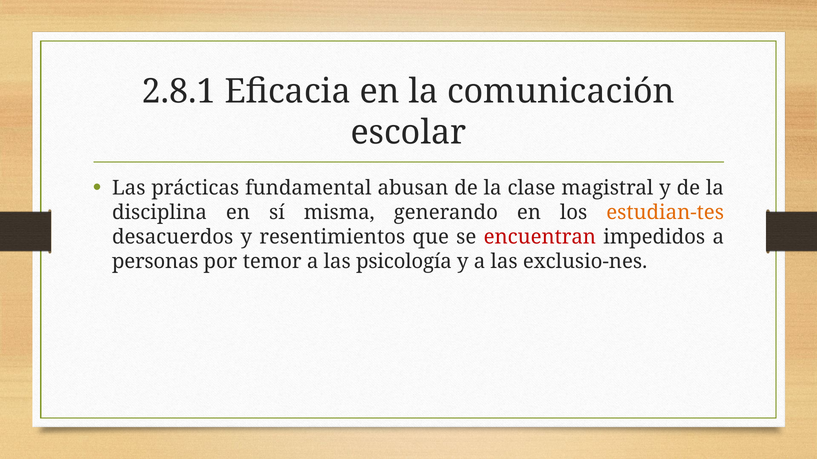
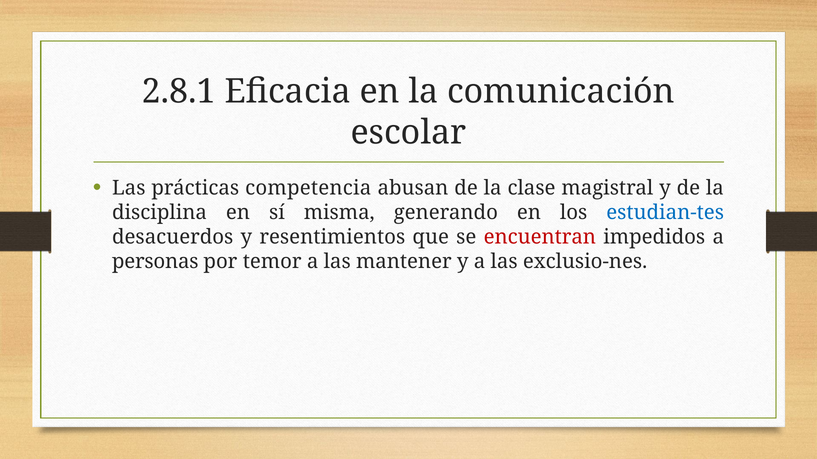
fundamental: fundamental -> competencia (308, 188)
estudian-tes colour: orange -> blue (665, 213)
psicología: psicología -> mantener (404, 262)
